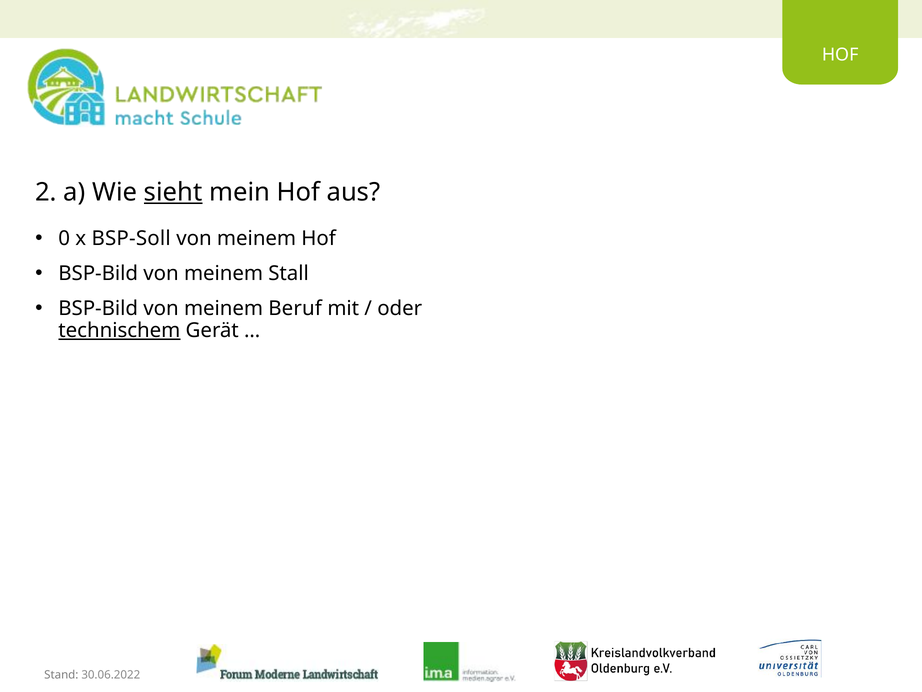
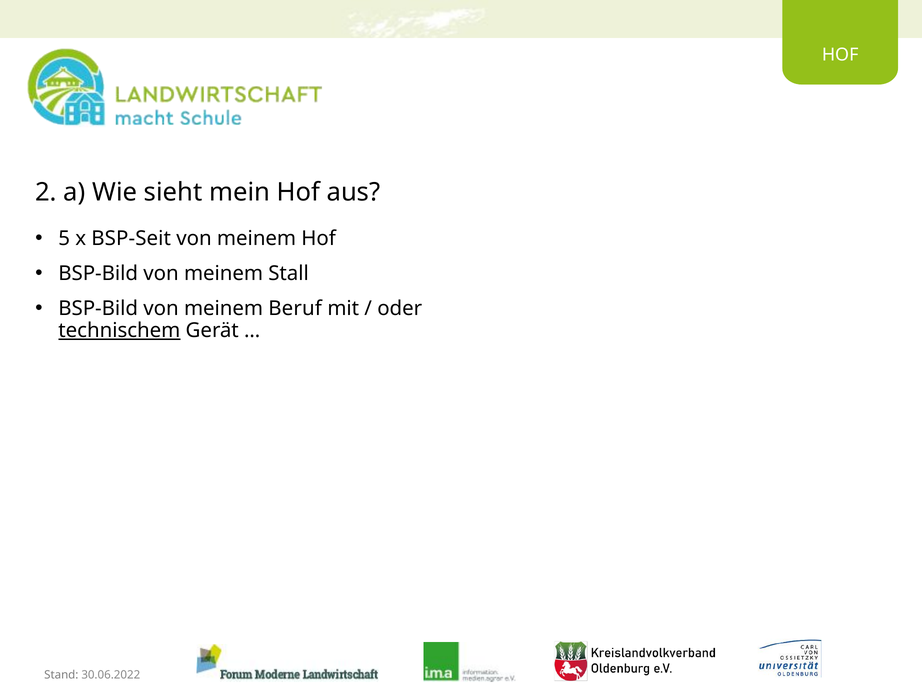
sieht underline: present -> none (173, 192)
0: 0 -> 5 (64, 238)
BSP-Soll: BSP-Soll -> BSP-Seit (131, 238)
